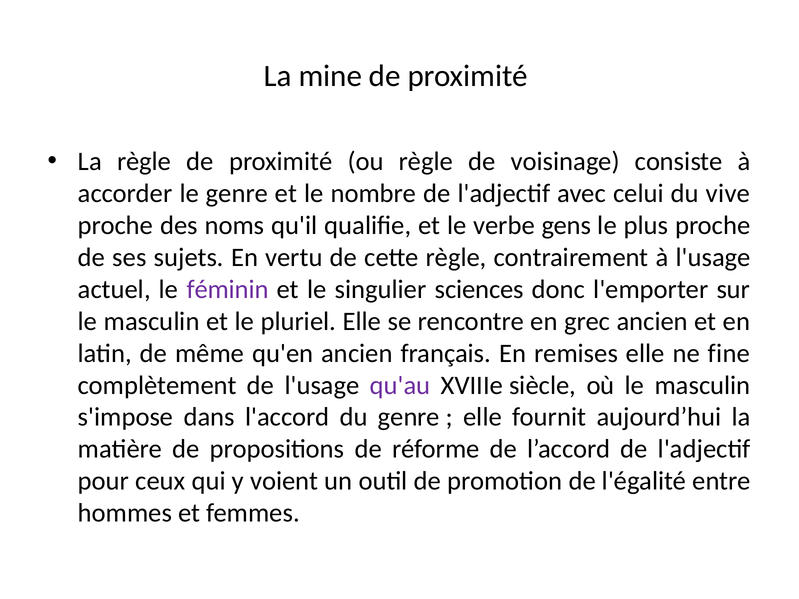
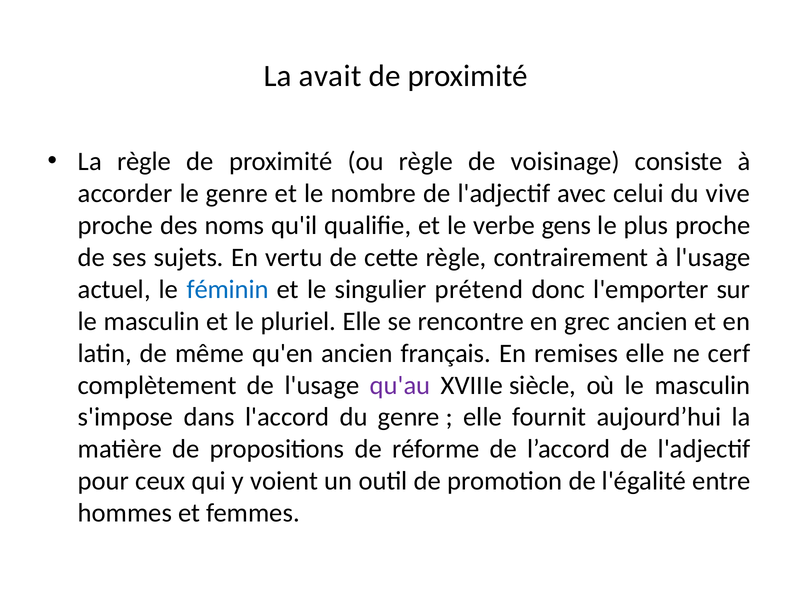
mine: mine -> avait (330, 76)
féminin colour: purple -> blue (228, 290)
sciences: sciences -> prétend (479, 290)
fine: fine -> cerf (729, 353)
